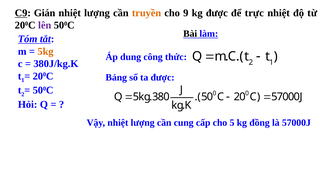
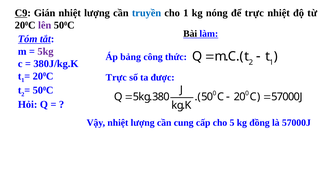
truyền colour: orange -> blue (147, 13)
cho 9: 9 -> 1 (186, 13)
kg được: được -> nóng (217, 13)
5kg colour: orange -> purple (46, 51)
dung: dung -> bảng (131, 57)
Bảng: Bảng -> Trực (116, 77)
